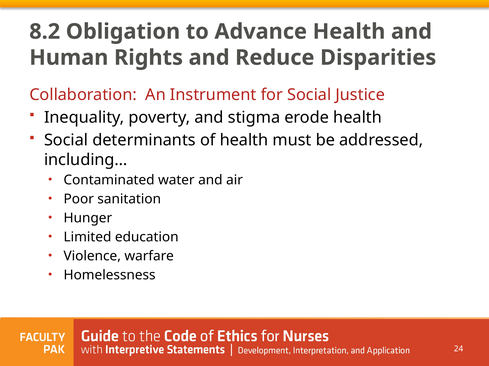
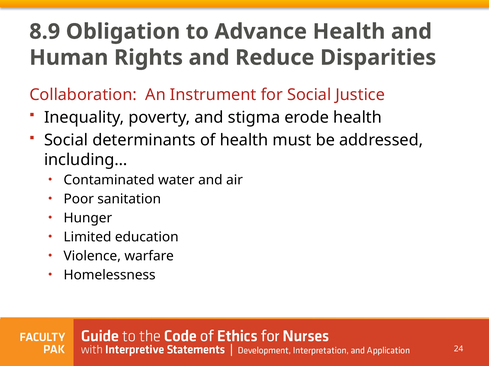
8.2: 8.2 -> 8.9 (45, 32)
